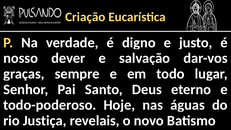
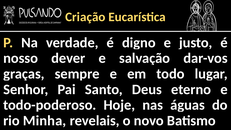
Justiça: Justiça -> Minha (45, 121)
